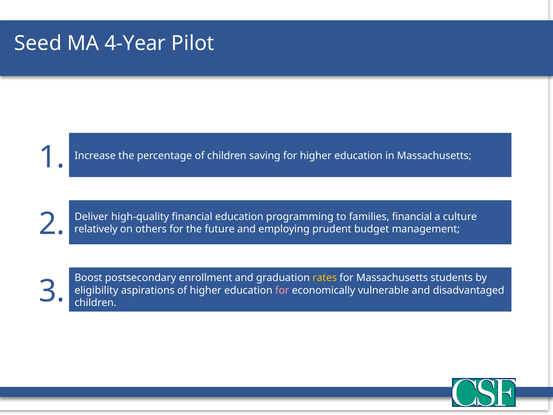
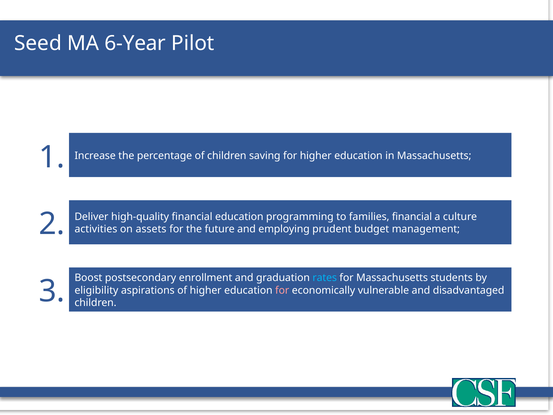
4-Year: 4-Year -> 6-Year (135, 43)
relatively: relatively -> activities (96, 229)
others: others -> assets (151, 229)
rates colour: yellow -> light blue (325, 278)
